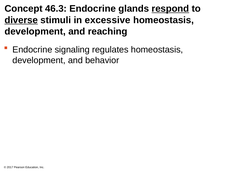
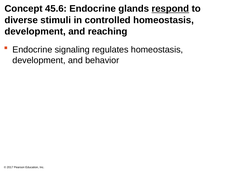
46.3: 46.3 -> 45.6 (56, 9)
diverse underline: present -> none (21, 20)
excessive: excessive -> controlled (108, 20)
